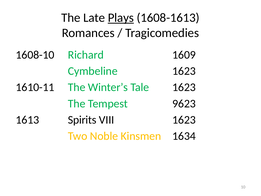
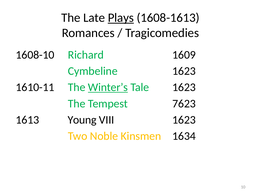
Winter’s underline: none -> present (108, 87)
9623: 9623 -> 7623 (184, 103)
Spirits: Spirits -> Young (82, 120)
